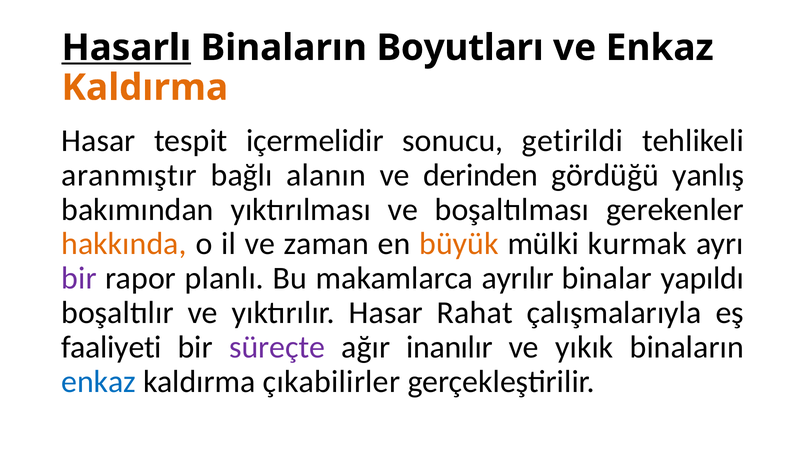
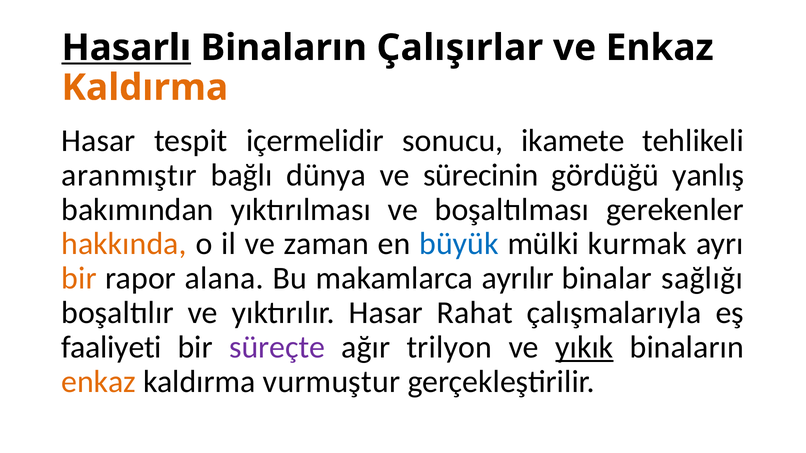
Boyutları: Boyutları -> Çalışırlar (460, 48)
getirildi: getirildi -> ikamete (573, 141)
alanın: alanın -> dünya (326, 175)
derinden: derinden -> sürecinin (481, 175)
büyük colour: orange -> blue (459, 244)
bir colour: purple -> orange (79, 279)
planlı: planlı -> alana (224, 279)
yapıldı: yapıldı -> sağlığı (702, 279)
inanılır: inanılır -> trilyon (449, 347)
yıkık underline: none -> present (584, 347)
enkaz colour: blue -> orange (99, 382)
çıkabilirler: çıkabilirler -> vurmuştur (332, 382)
